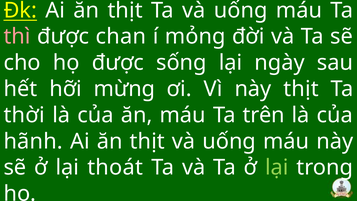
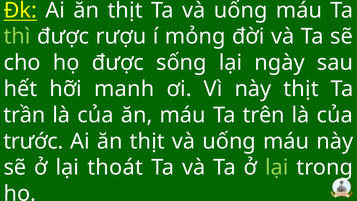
thì colour: pink -> light green (17, 36)
chan: chan -> rượu (121, 36)
mừng: mừng -> manh (124, 89)
thời: thời -> trần (24, 115)
hãnh: hãnh -> trước (33, 141)
